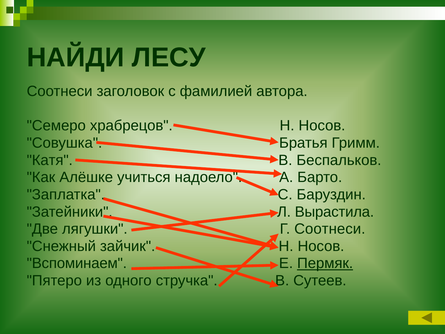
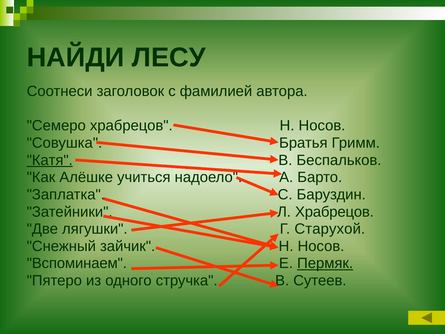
Катя underline: none -> present (50, 160)
Л Вырастила: Вырастила -> Храбрецов (334, 212)
Г Соотнеси: Соотнеси -> Старухой (330, 229)
